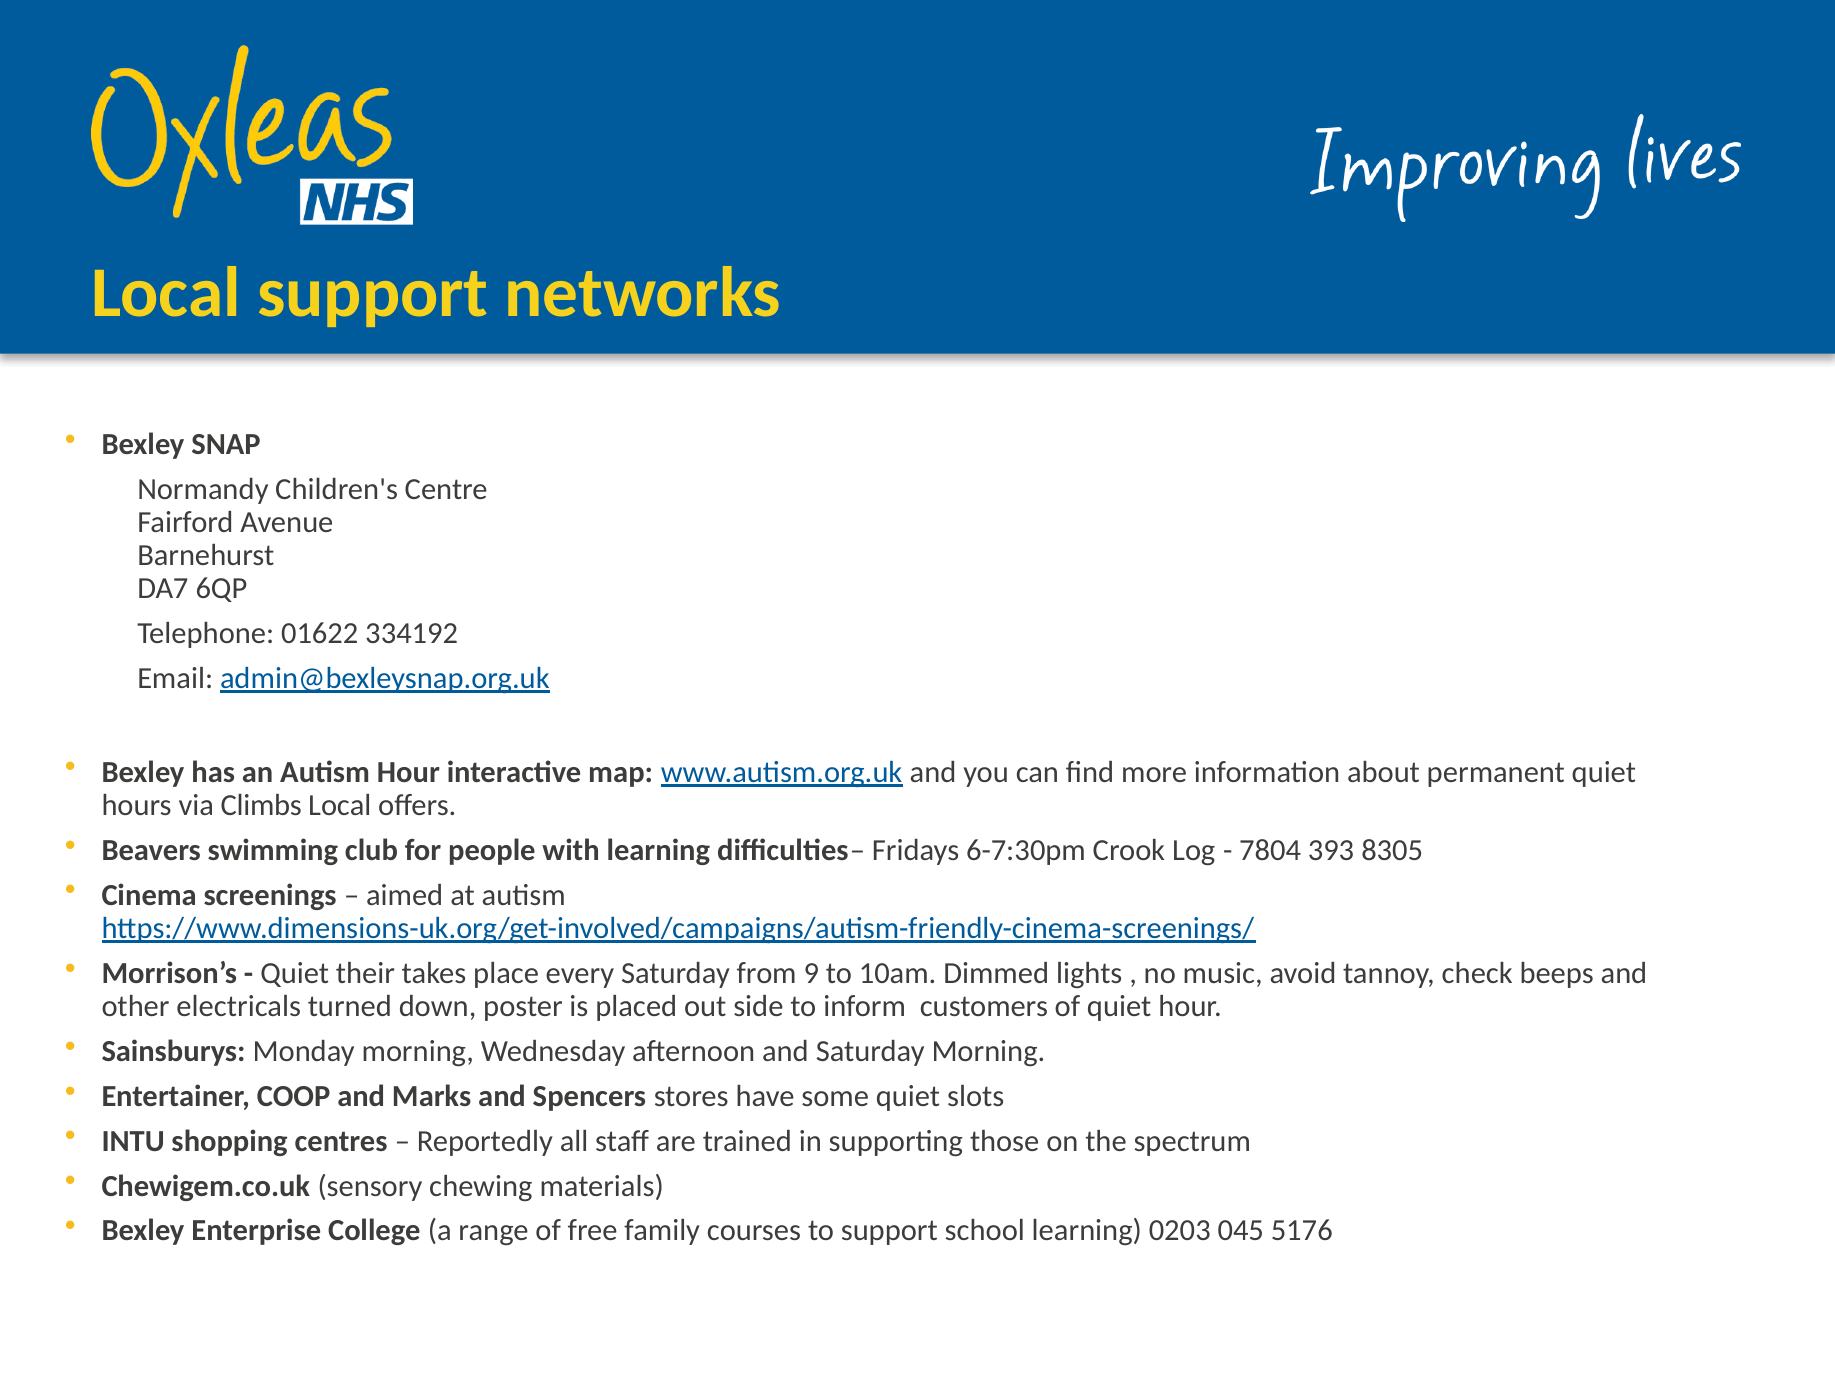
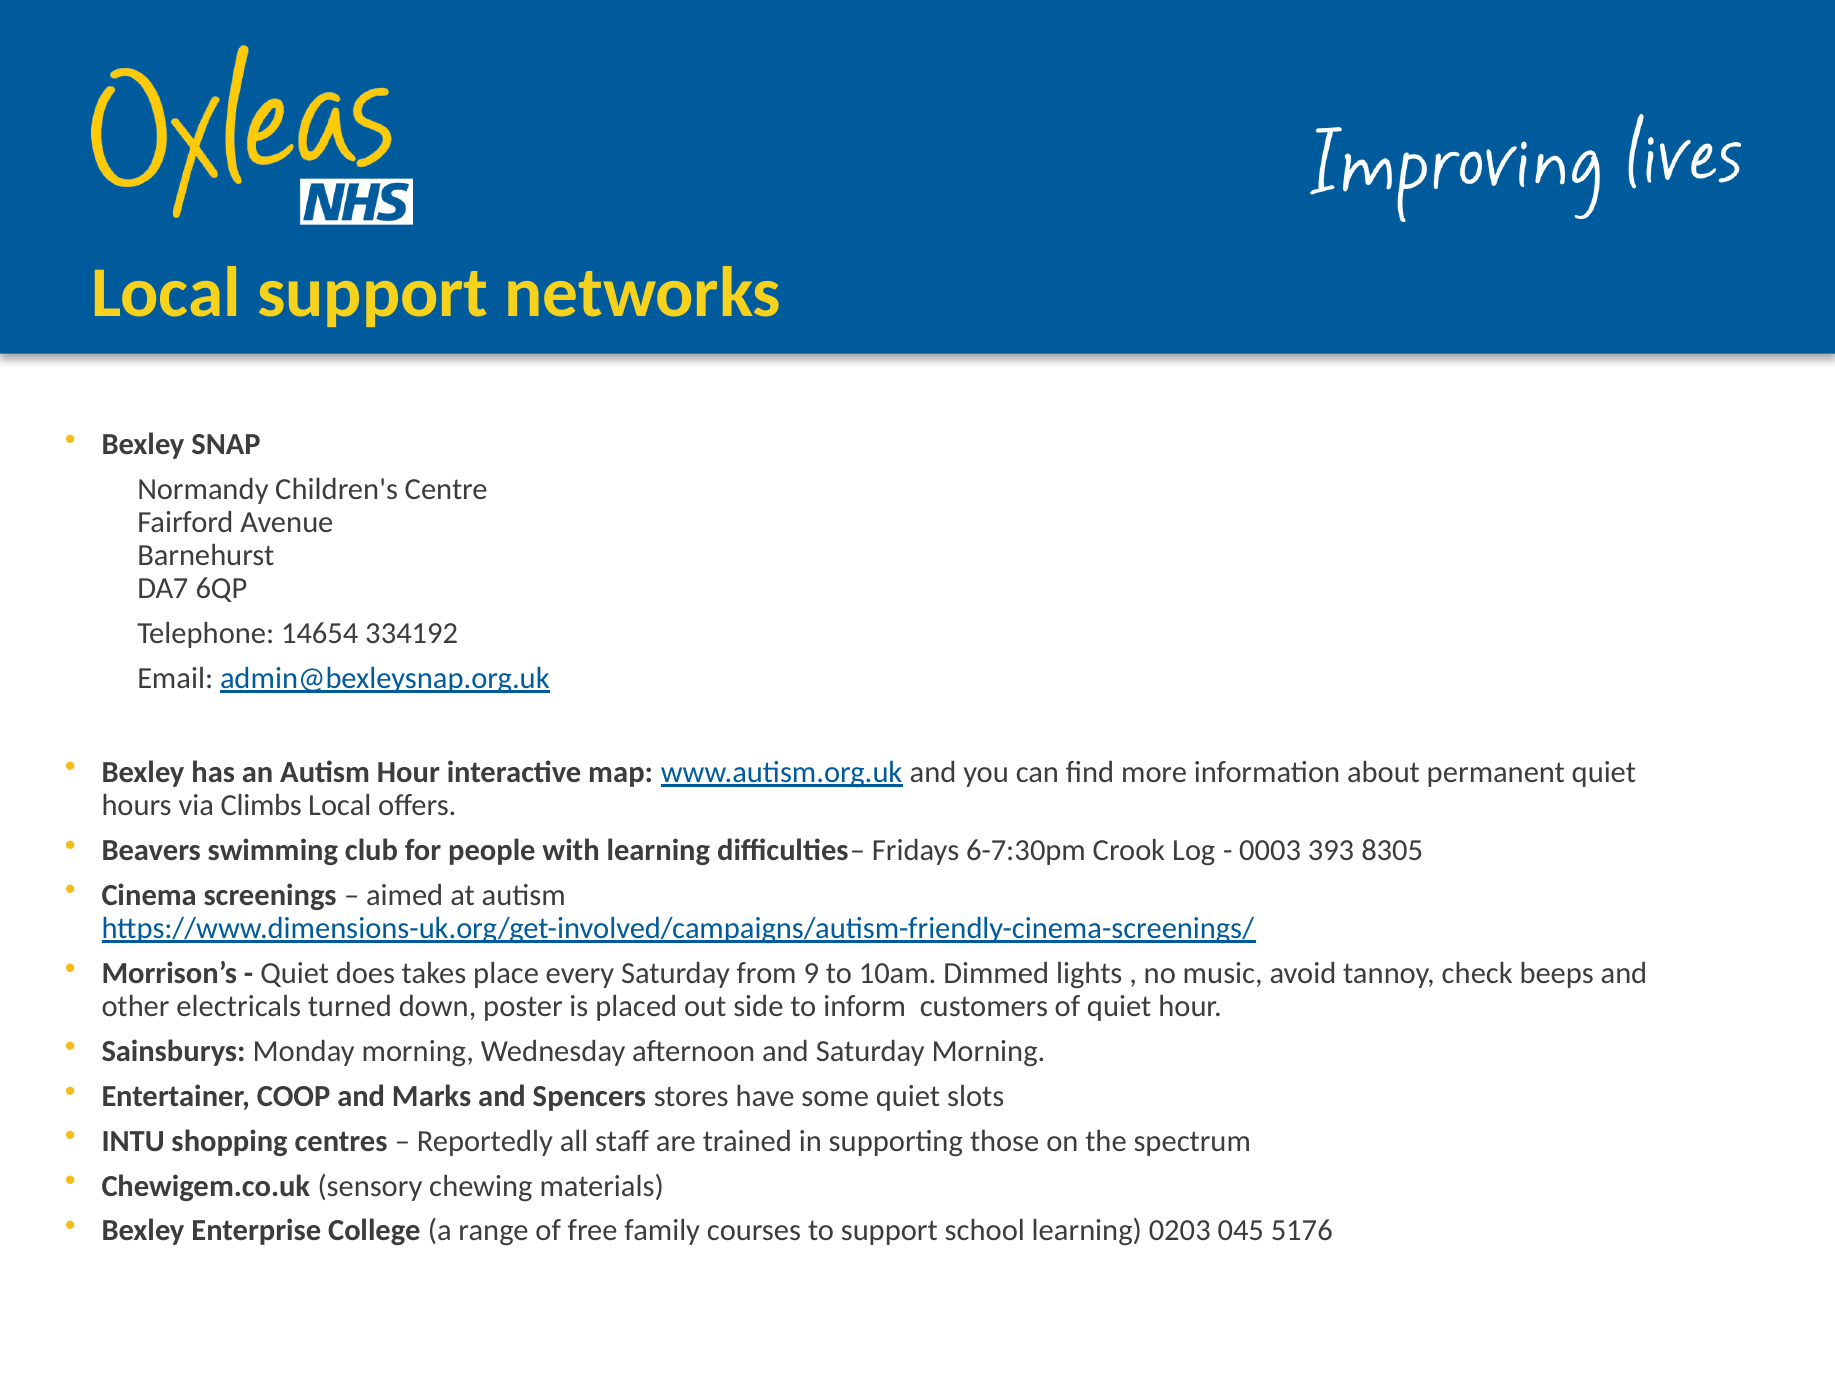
01622: 01622 -> 14654 (320, 633)
7804: 7804 -> 0003 (1270, 851)
their: their -> does (365, 974)
